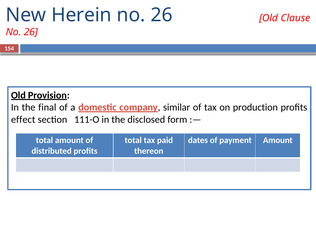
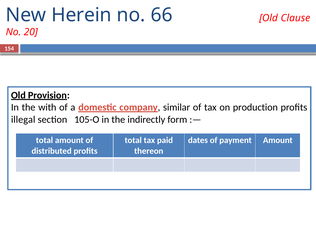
26: 26 -> 66 (162, 15)
26: 26 -> 20 (31, 32)
final: final -> with (47, 107)
effect: effect -> illegal (23, 119)
111-O: 111-O -> 105-O (87, 119)
disclosed: disclosed -> indirectly (146, 119)
